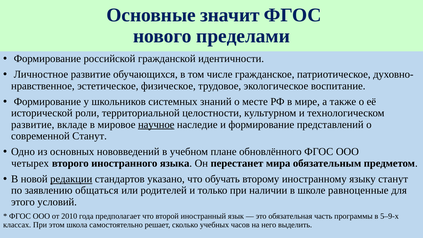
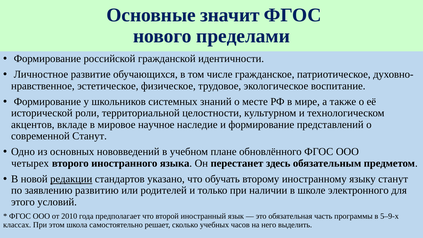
развитие: развитие -> акцентов (33, 124)
научное underline: present -> none (156, 124)
мира: мира -> здесь (278, 163)
общаться: общаться -> развитию (97, 190)
равноценные: равноценные -> электронного (358, 190)
